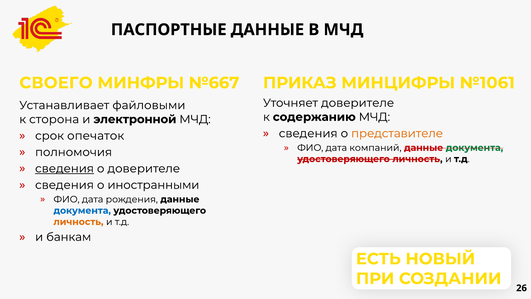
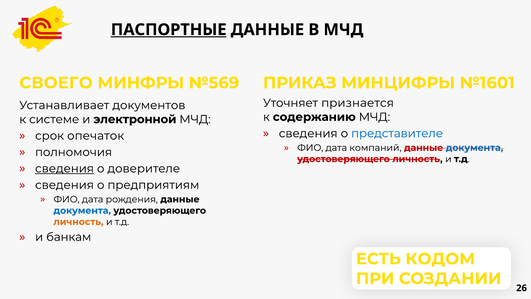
ПАСПОРТНЫЕ underline: none -> present (169, 30)
№667: №667 -> №569 (214, 83)
№1061: №1061 -> №1601 (487, 83)
Уточняет доверителе: доверителе -> признается (358, 103)
файловыми: файловыми -> документов (149, 105)
сторона: сторона -> системе (54, 119)
представителе colour: orange -> blue (397, 133)
документа colour: green -> blue (474, 148)
иностранными: иностранными -> предприятиям (153, 185)
НОВЫЙ: НОВЫЙ -> КОДОМ (440, 259)
